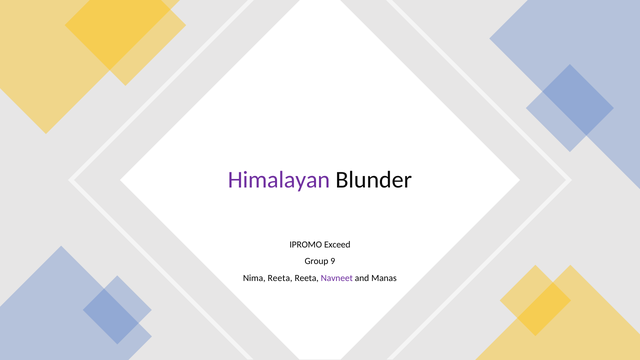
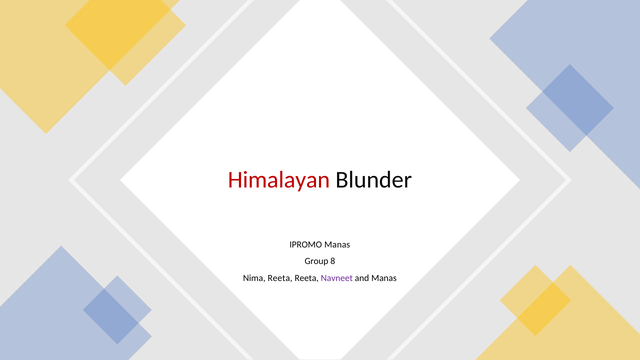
Himalayan colour: purple -> red (279, 180)
IPROMO Exceed: Exceed -> Manas (337, 245)
9: 9 -> 8 (333, 261)
